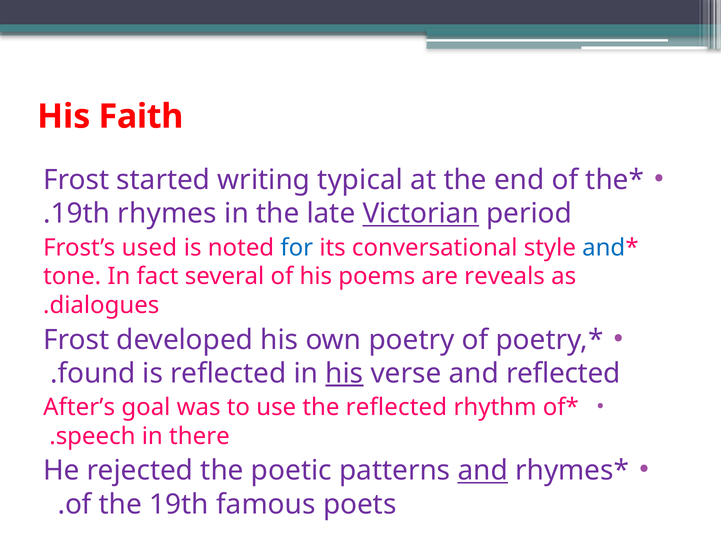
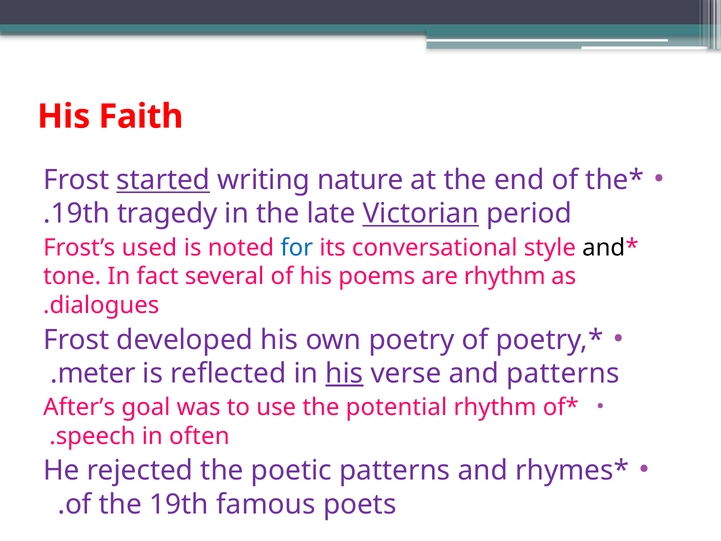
started underline: none -> present (163, 180)
typical: typical -> nature (360, 180)
19th rhymes: rhymes -> tragedy (167, 214)
and colour: blue -> black (604, 248)
are reveals: reveals -> rhythm (505, 276)
found: found -> meter (97, 373)
and reflected: reflected -> patterns (563, 373)
the reflected: reflected -> potential (396, 407)
there: there -> often (199, 436)
and underline: present -> none (483, 471)
